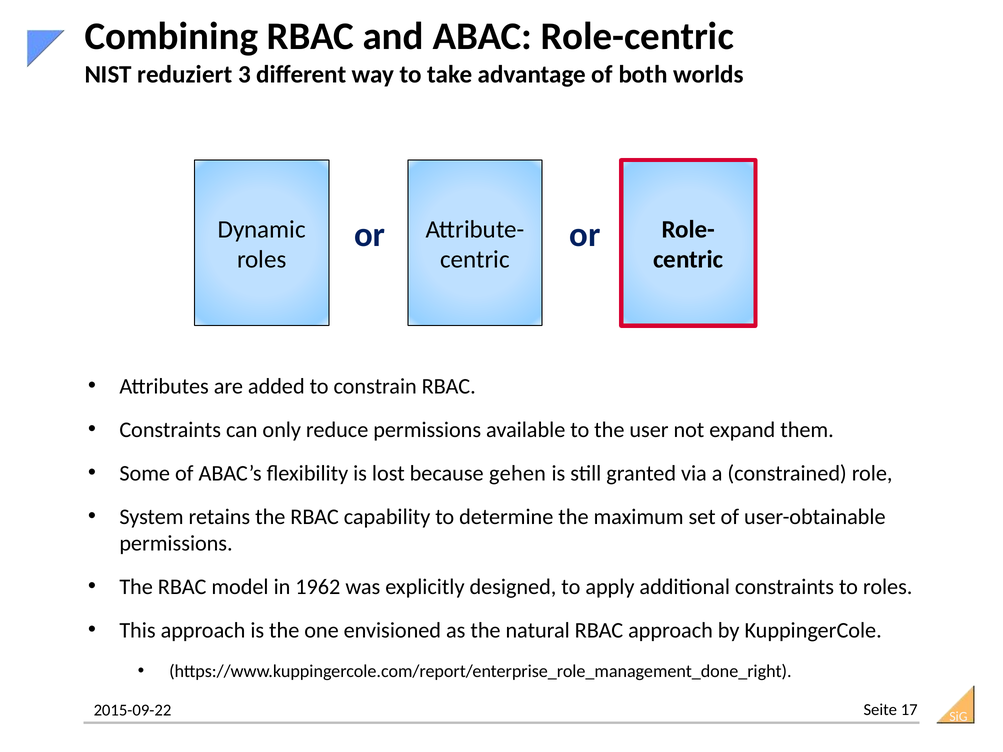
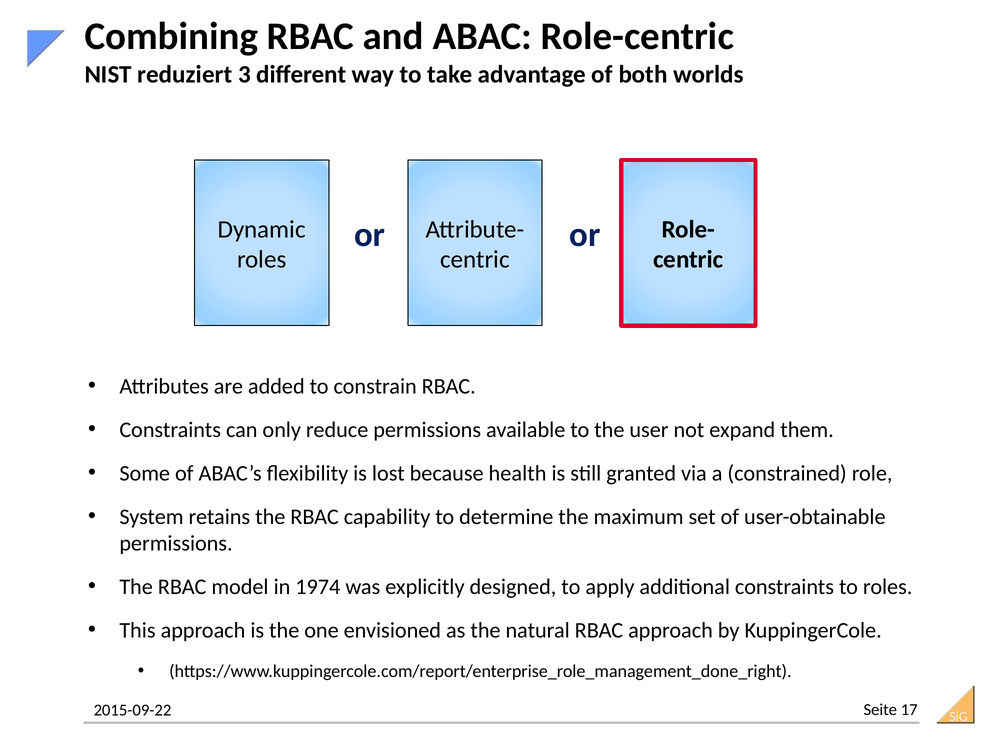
gehen: gehen -> health (518, 473)
1962: 1962 -> 1974 (318, 587)
